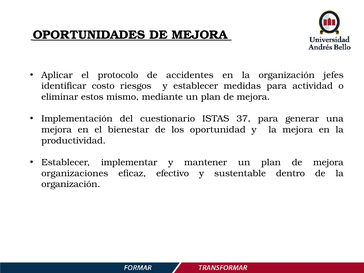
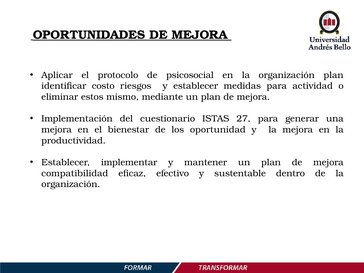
accidentes: accidentes -> psicosocial (190, 75)
organización jefes: jefes -> plan (333, 75)
37: 37 -> 27 (244, 119)
organizaciones: organizaciones -> compatibilidad (75, 173)
